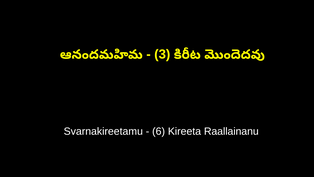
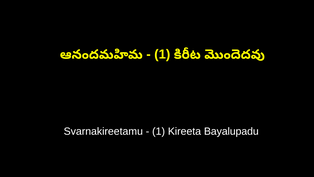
3: 3 -> 1 (162, 54)
6: 6 -> 1 (159, 131)
Raallainanu: Raallainanu -> Bayalupadu (231, 131)
